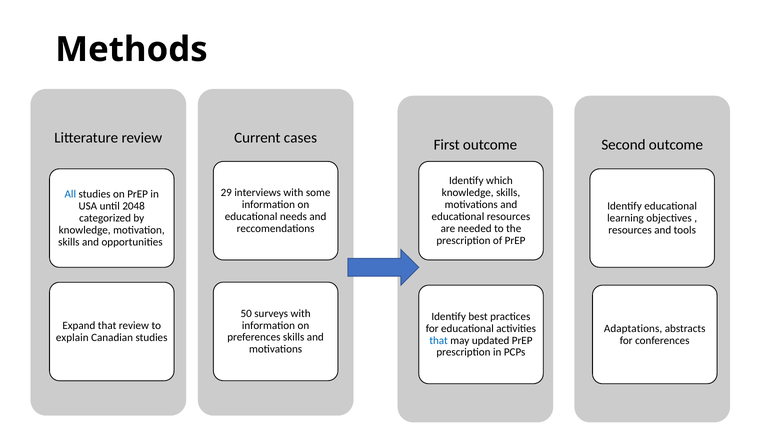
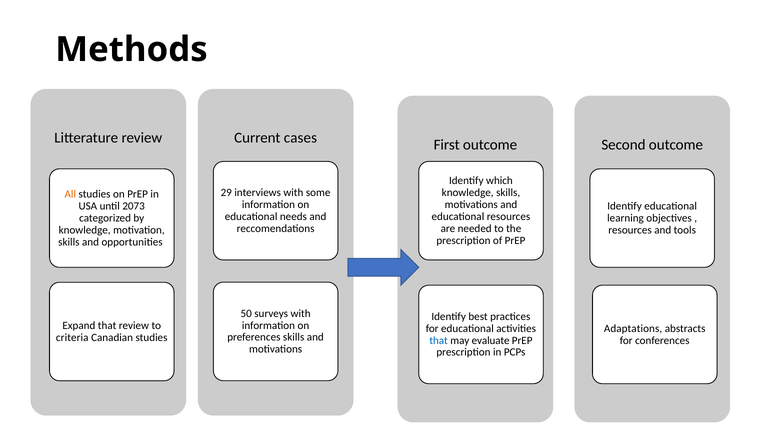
All colour: blue -> orange (70, 194)
2048: 2048 -> 2073 (134, 206)
explain: explain -> criteria (72, 337)
updated: updated -> evaluate (491, 340)
